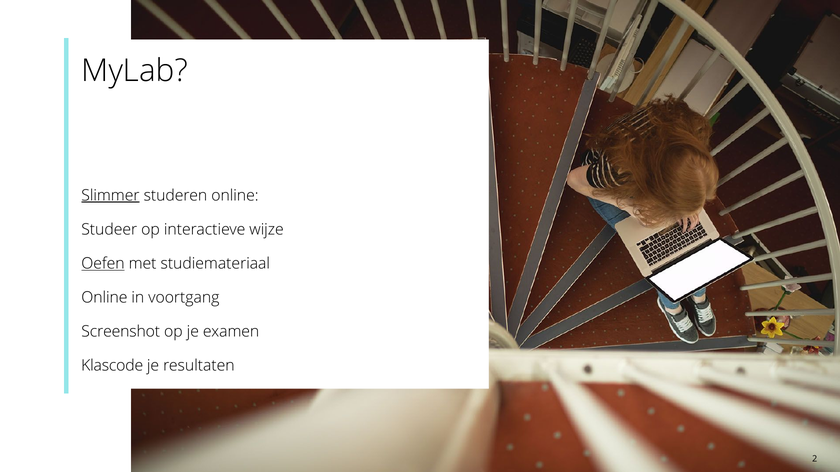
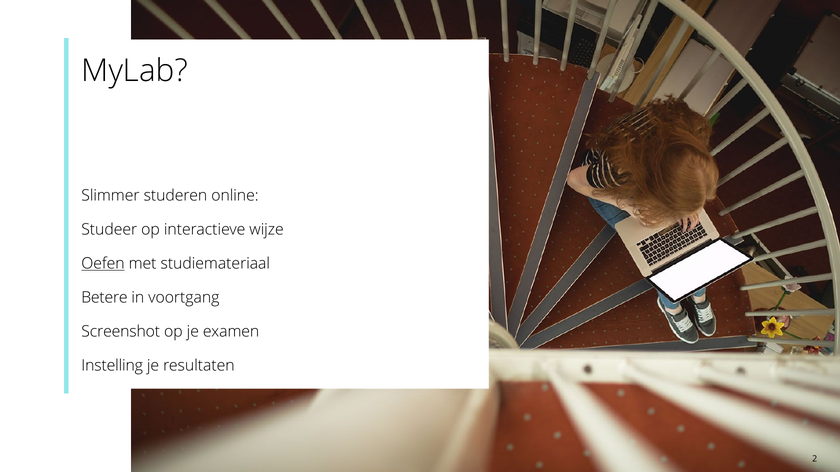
Slimmer underline: present -> none (110, 196)
Online: Online -> Betere (104, 298)
Klascode: Klascode -> Instelling (112, 366)
